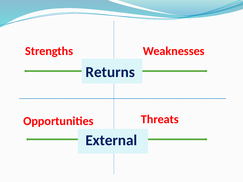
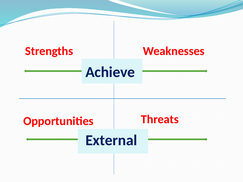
Returns: Returns -> Achieve (110, 72)
